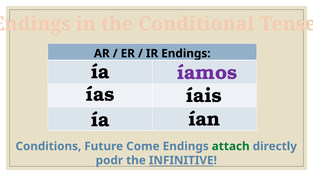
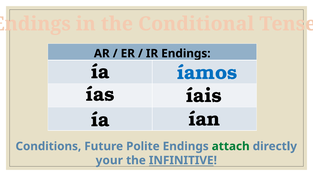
íamos colour: purple -> blue (207, 73)
Come: Come -> Polite (143, 146)
podr: podr -> your (109, 160)
